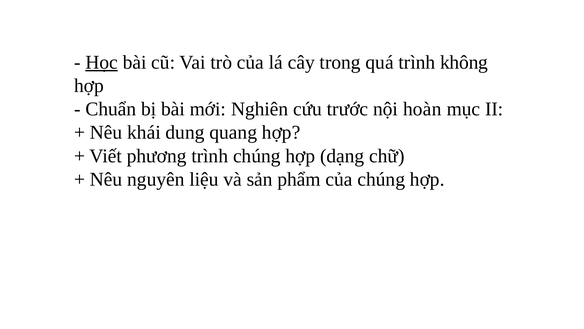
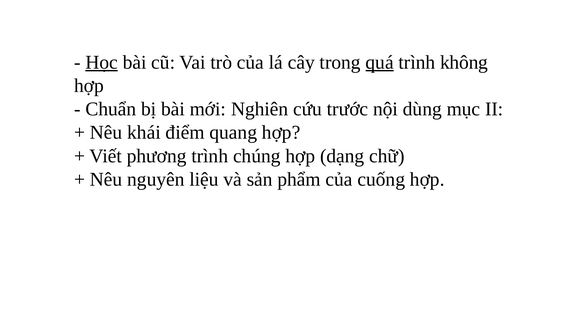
quá underline: none -> present (380, 62)
hoàn: hoàn -> dùng (422, 109)
dung: dung -> điểm (185, 132)
của chúng: chúng -> cuống (381, 179)
